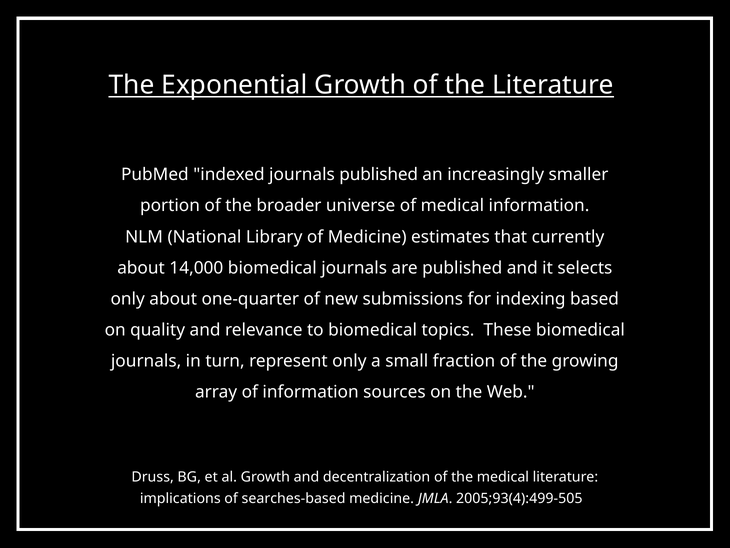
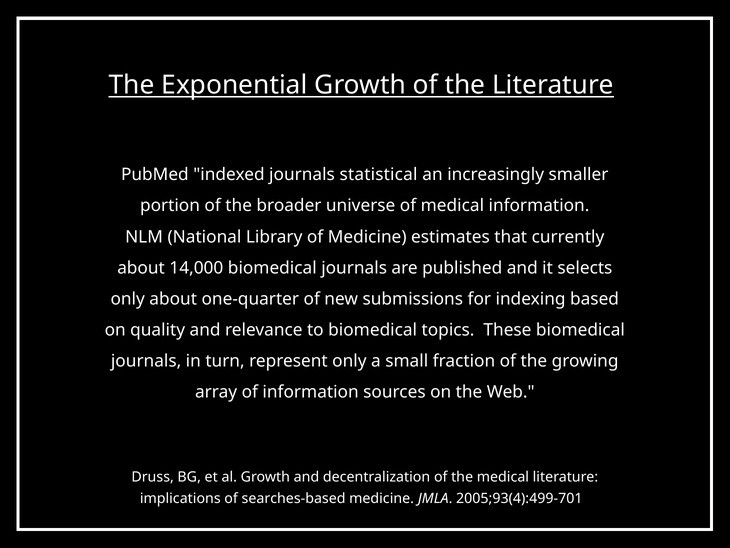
journals published: published -> statistical (379, 175)
2005;93(4):499-505: 2005;93(4):499-505 -> 2005;93(4):499-701 (519, 498)
